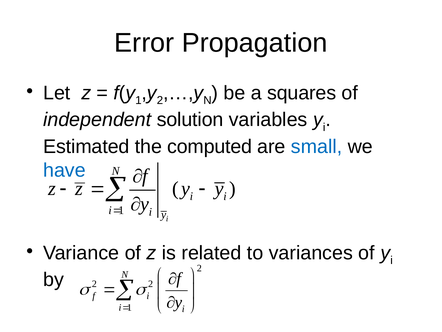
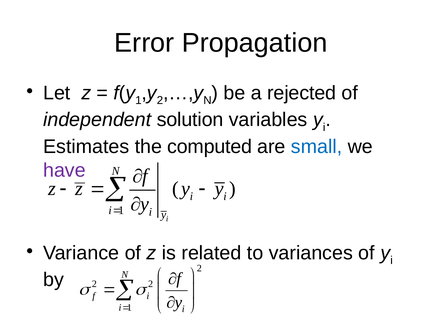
squares: squares -> rejected (302, 93)
Estimated: Estimated -> Estimates (86, 146)
have colour: blue -> purple (64, 170)
